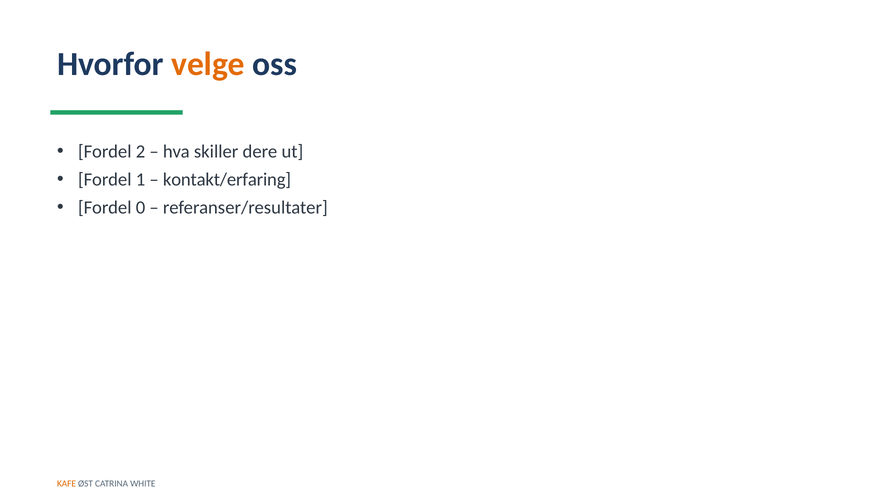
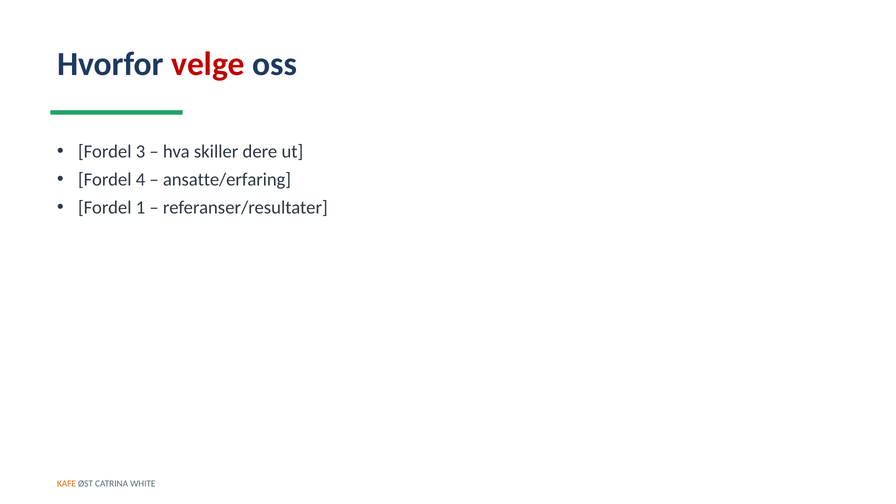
velge colour: orange -> red (208, 64)
2: 2 -> 3 (141, 152)
1: 1 -> 4 (141, 180)
kontakt/erfaring: kontakt/erfaring -> ansatte/erfaring (227, 180)
0: 0 -> 1 (141, 208)
